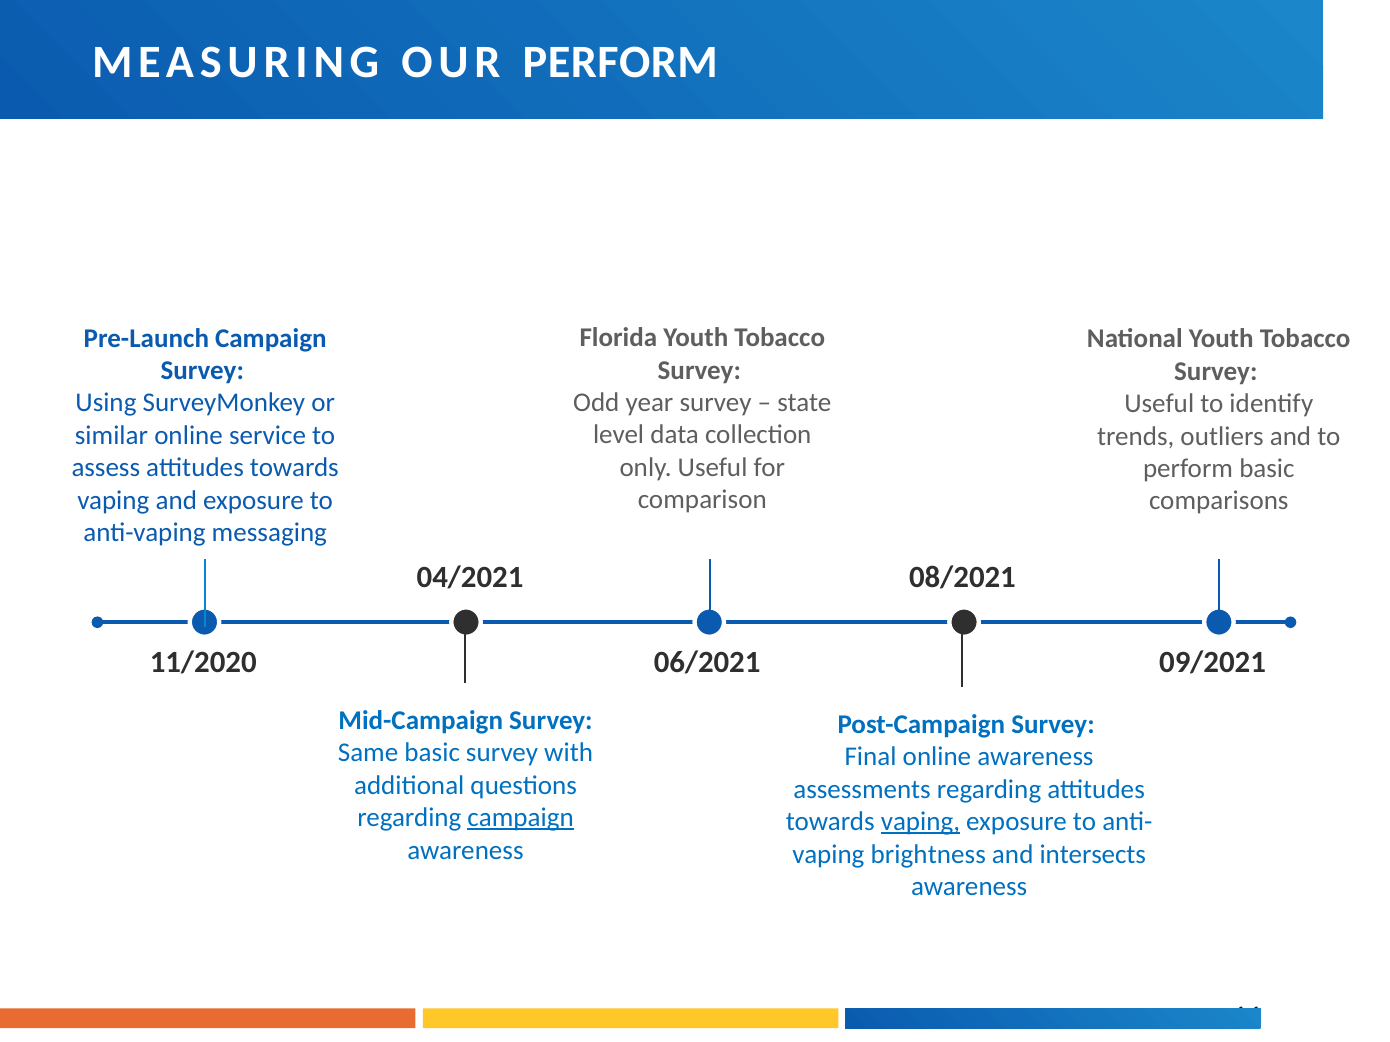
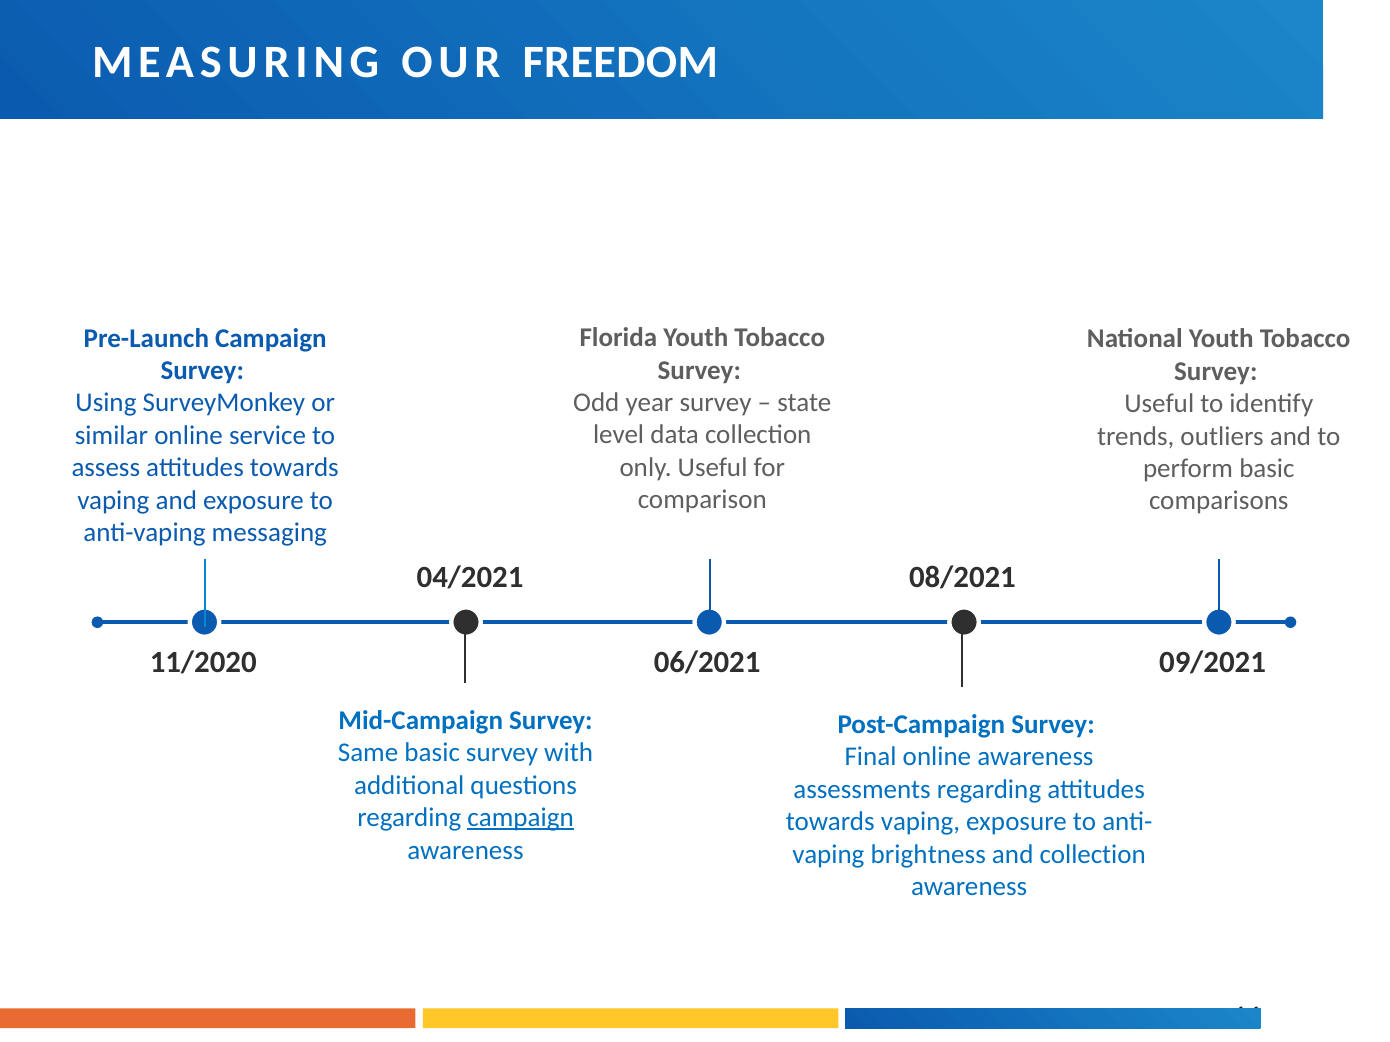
OUR PERFORM: PERFORM -> FREEDOM (620, 62)
vaping underline: present -> none (920, 822)
and intersects: intersects -> collection (1093, 855)
